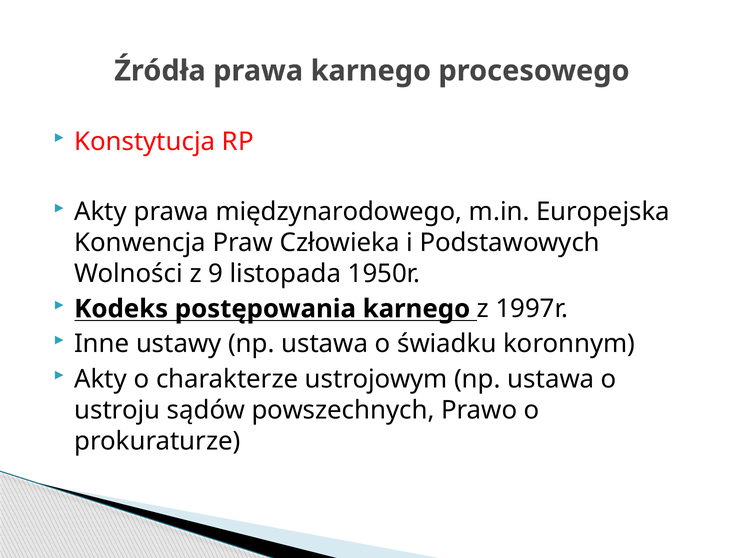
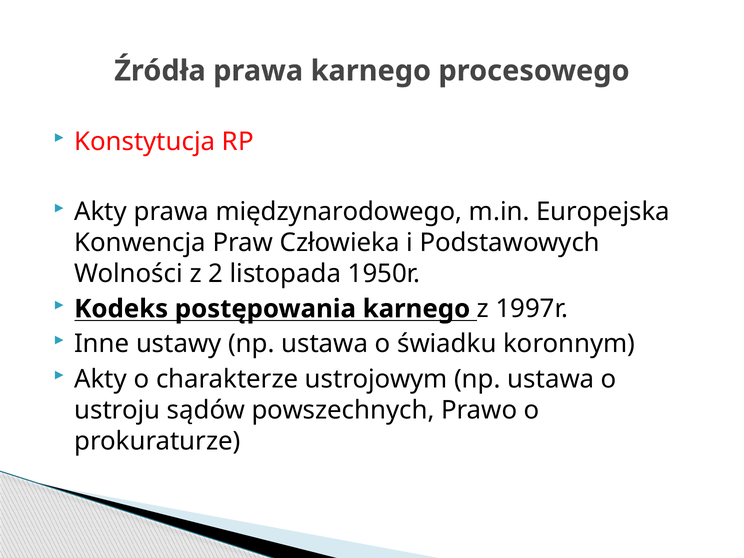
9: 9 -> 2 (216, 274)
